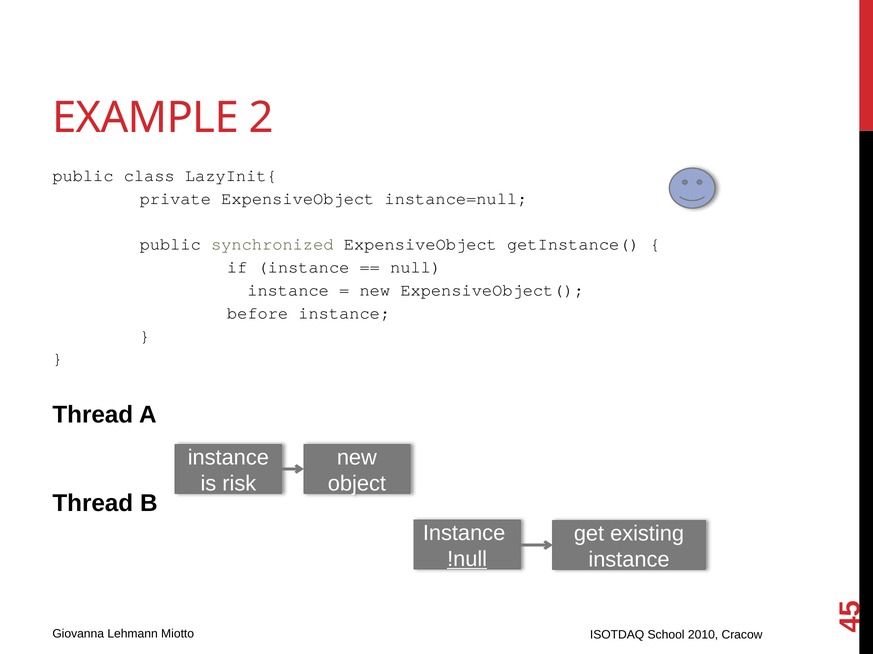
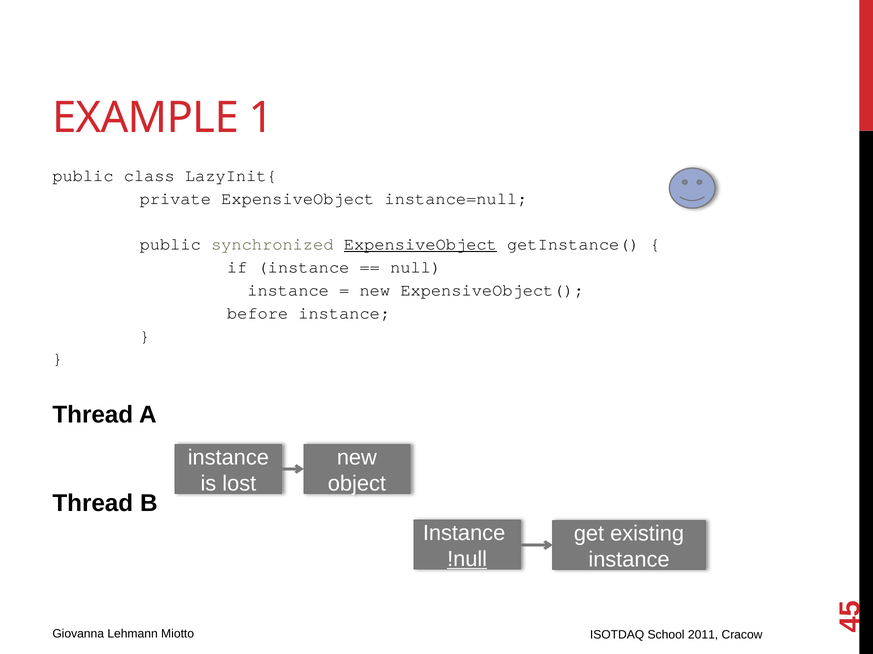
2: 2 -> 1 (261, 118)
ExpensiveObject underline: none -> present (420, 245)
risk: risk -> lost (239, 484)
2010: 2010 -> 2011 (703, 635)
